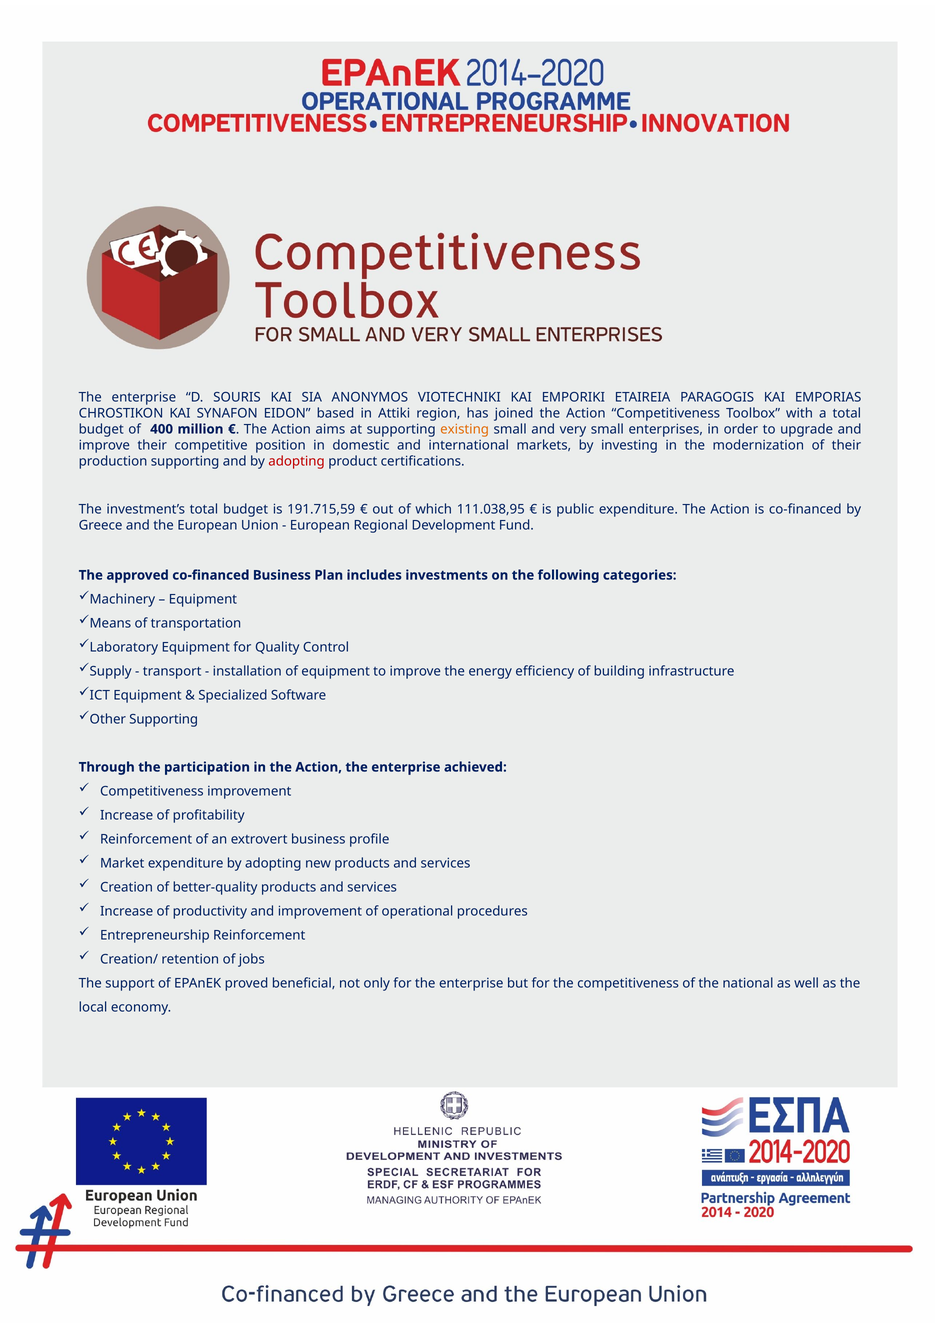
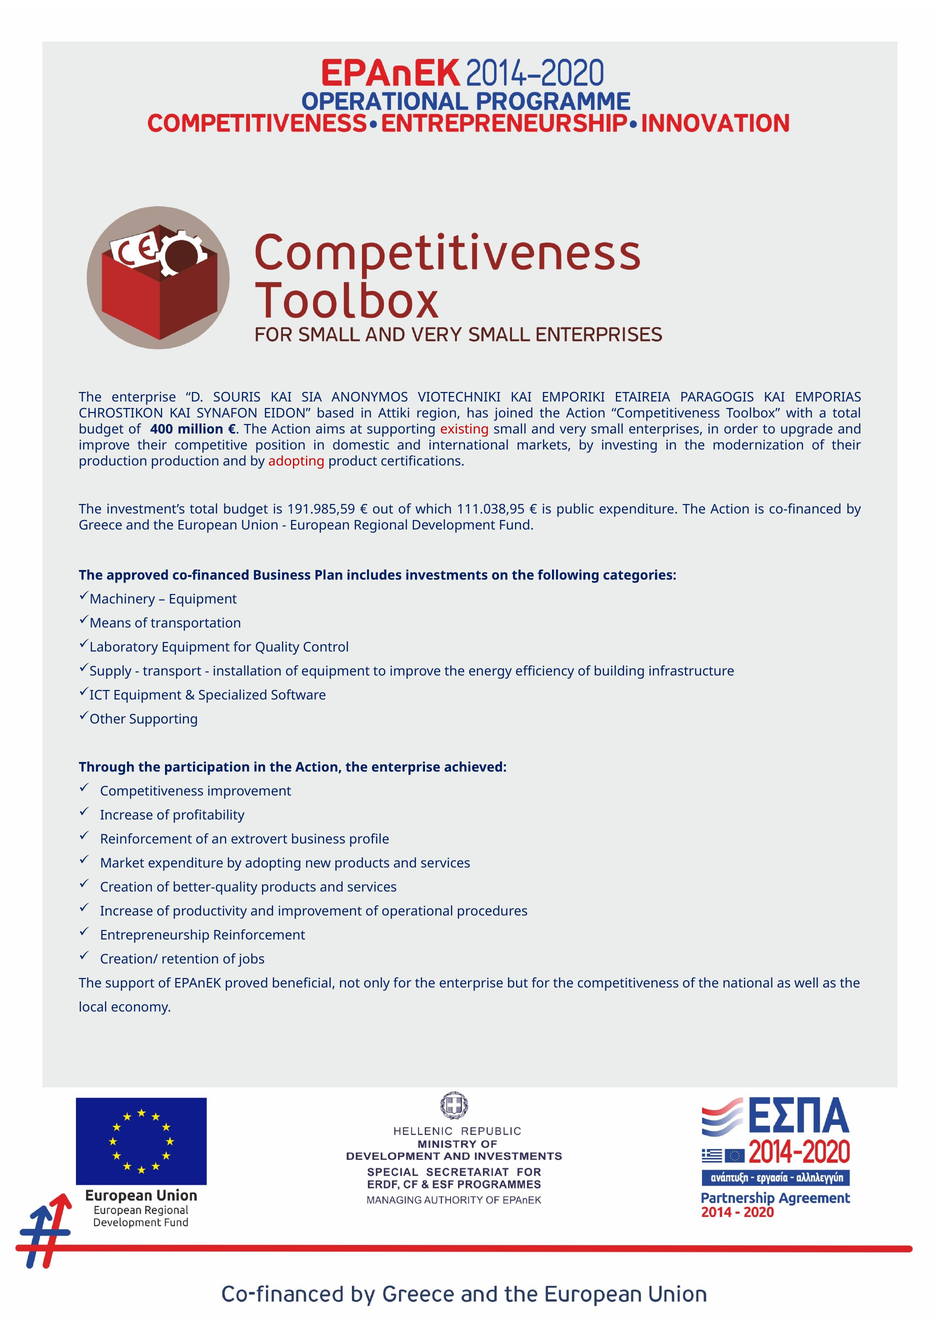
existing colour: orange -> red (465, 429)
production supporting: supporting -> production (185, 461)
191.715,59: 191.715,59 -> 191.985,59 (321, 509)
